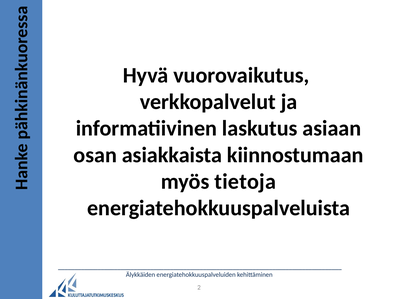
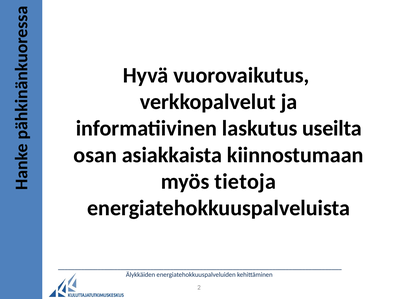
asiaan: asiaan -> useilta (332, 128)
